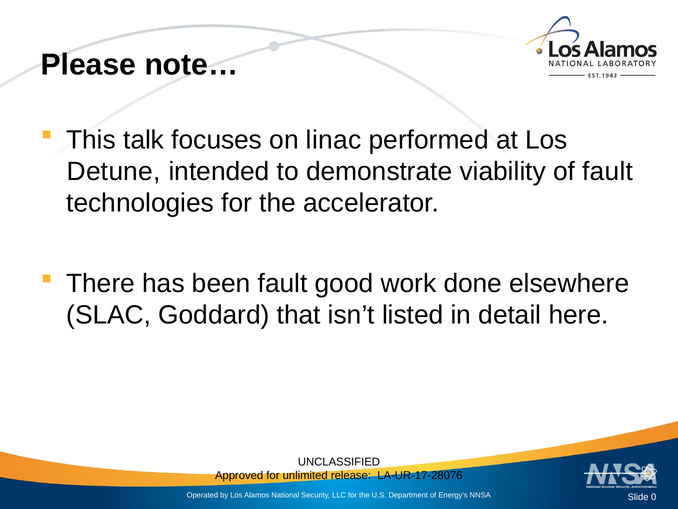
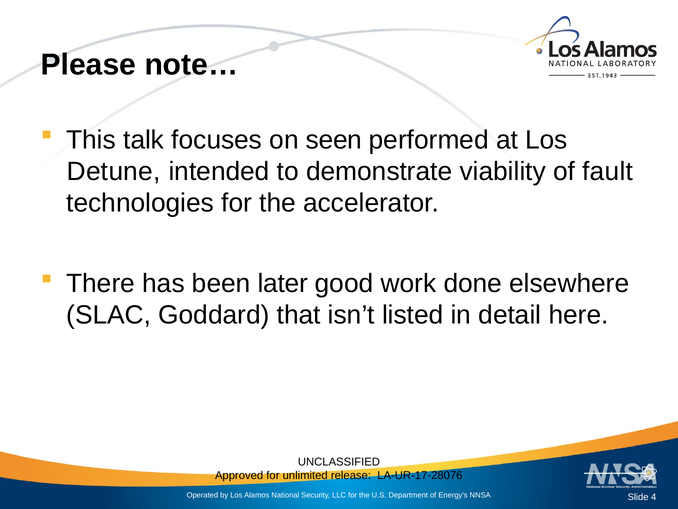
linac: linac -> seen (334, 140)
been fault: fault -> later (283, 283)
0: 0 -> 4 (654, 497)
